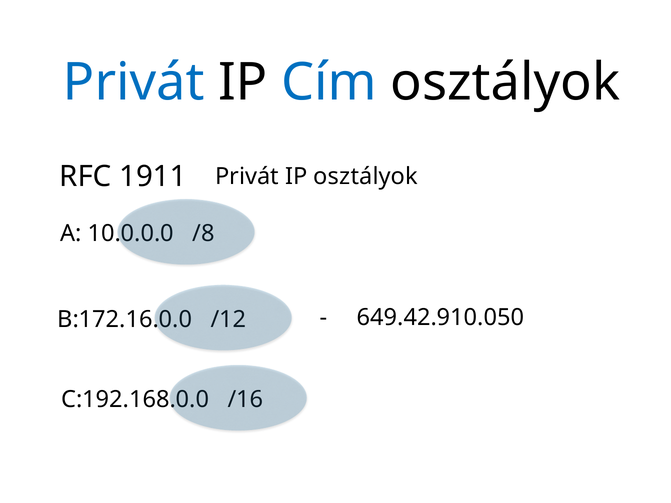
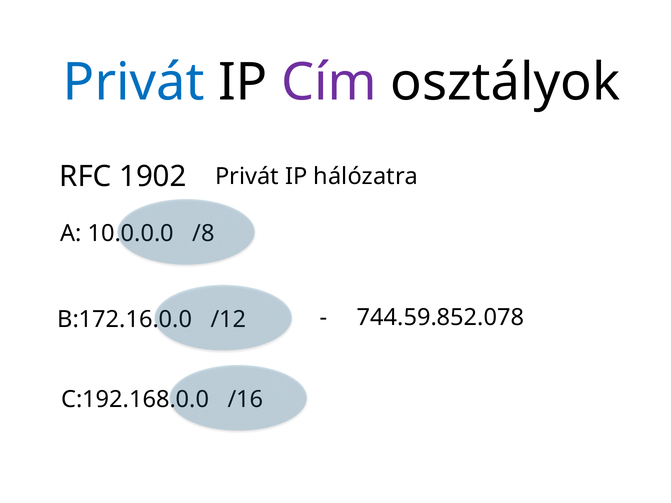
Cím colour: blue -> purple (329, 82)
1911: 1911 -> 1902 (153, 177)
IP osztályok: osztályok -> hálózatra (366, 176)
649.42.910.050: 649.42.910.050 -> 744.59.852.078 (441, 317)
